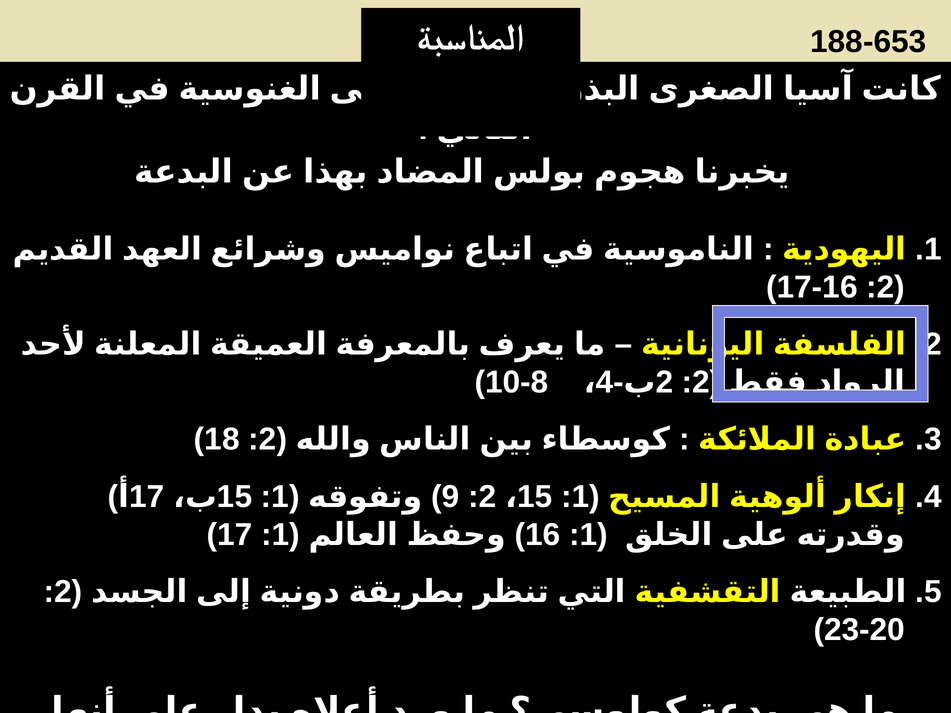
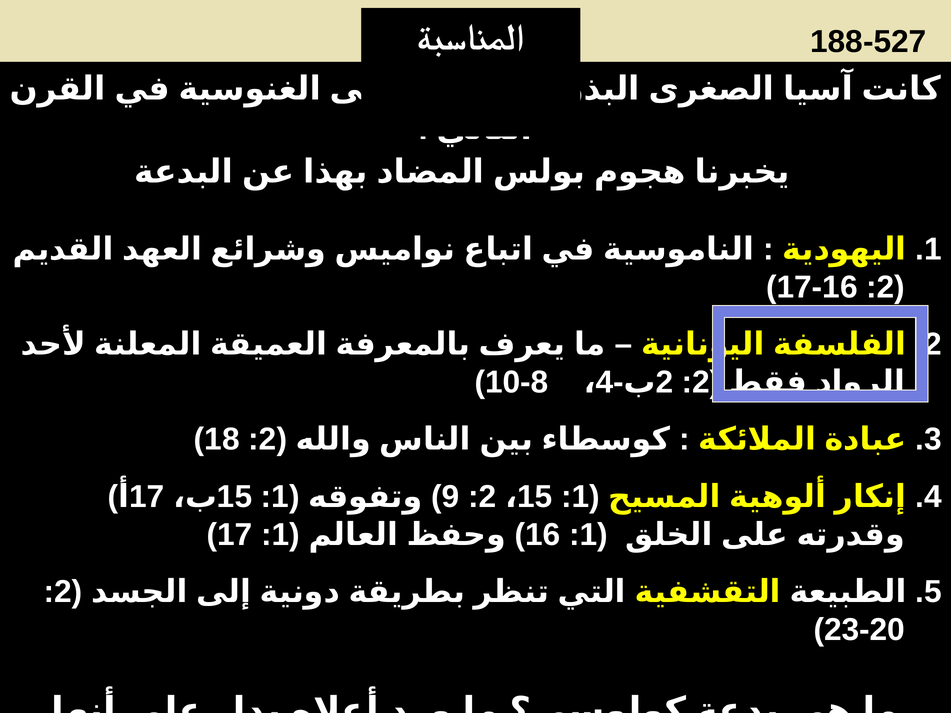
188-653: 188-653 -> 188-527 (868, 42)
